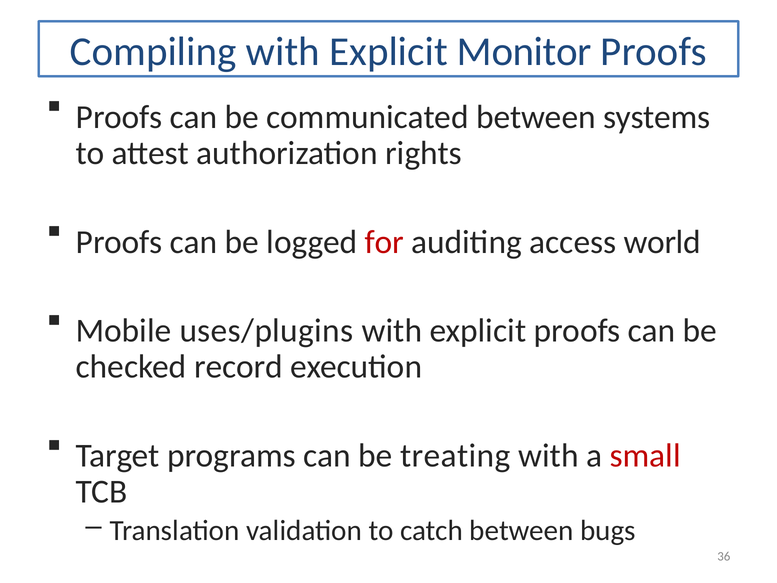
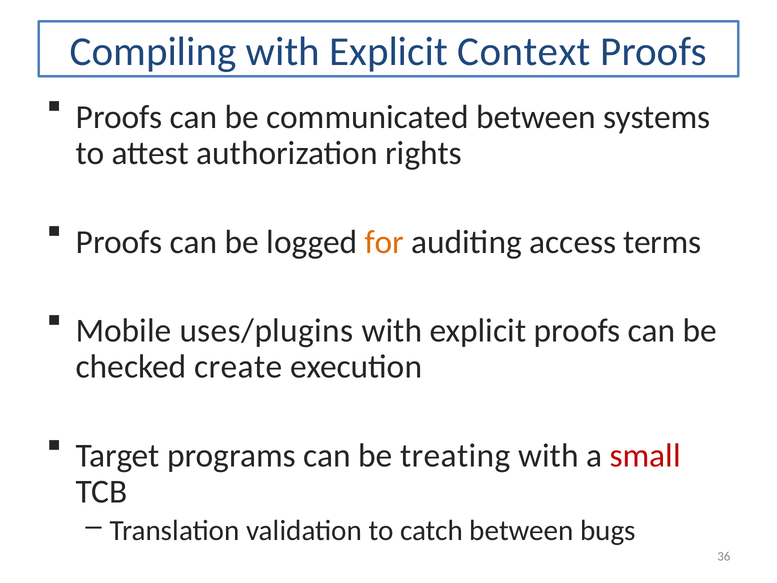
Monitor: Monitor -> Context (524, 52)
for colour: red -> orange (384, 242)
world: world -> terms (662, 242)
record: record -> create (238, 367)
